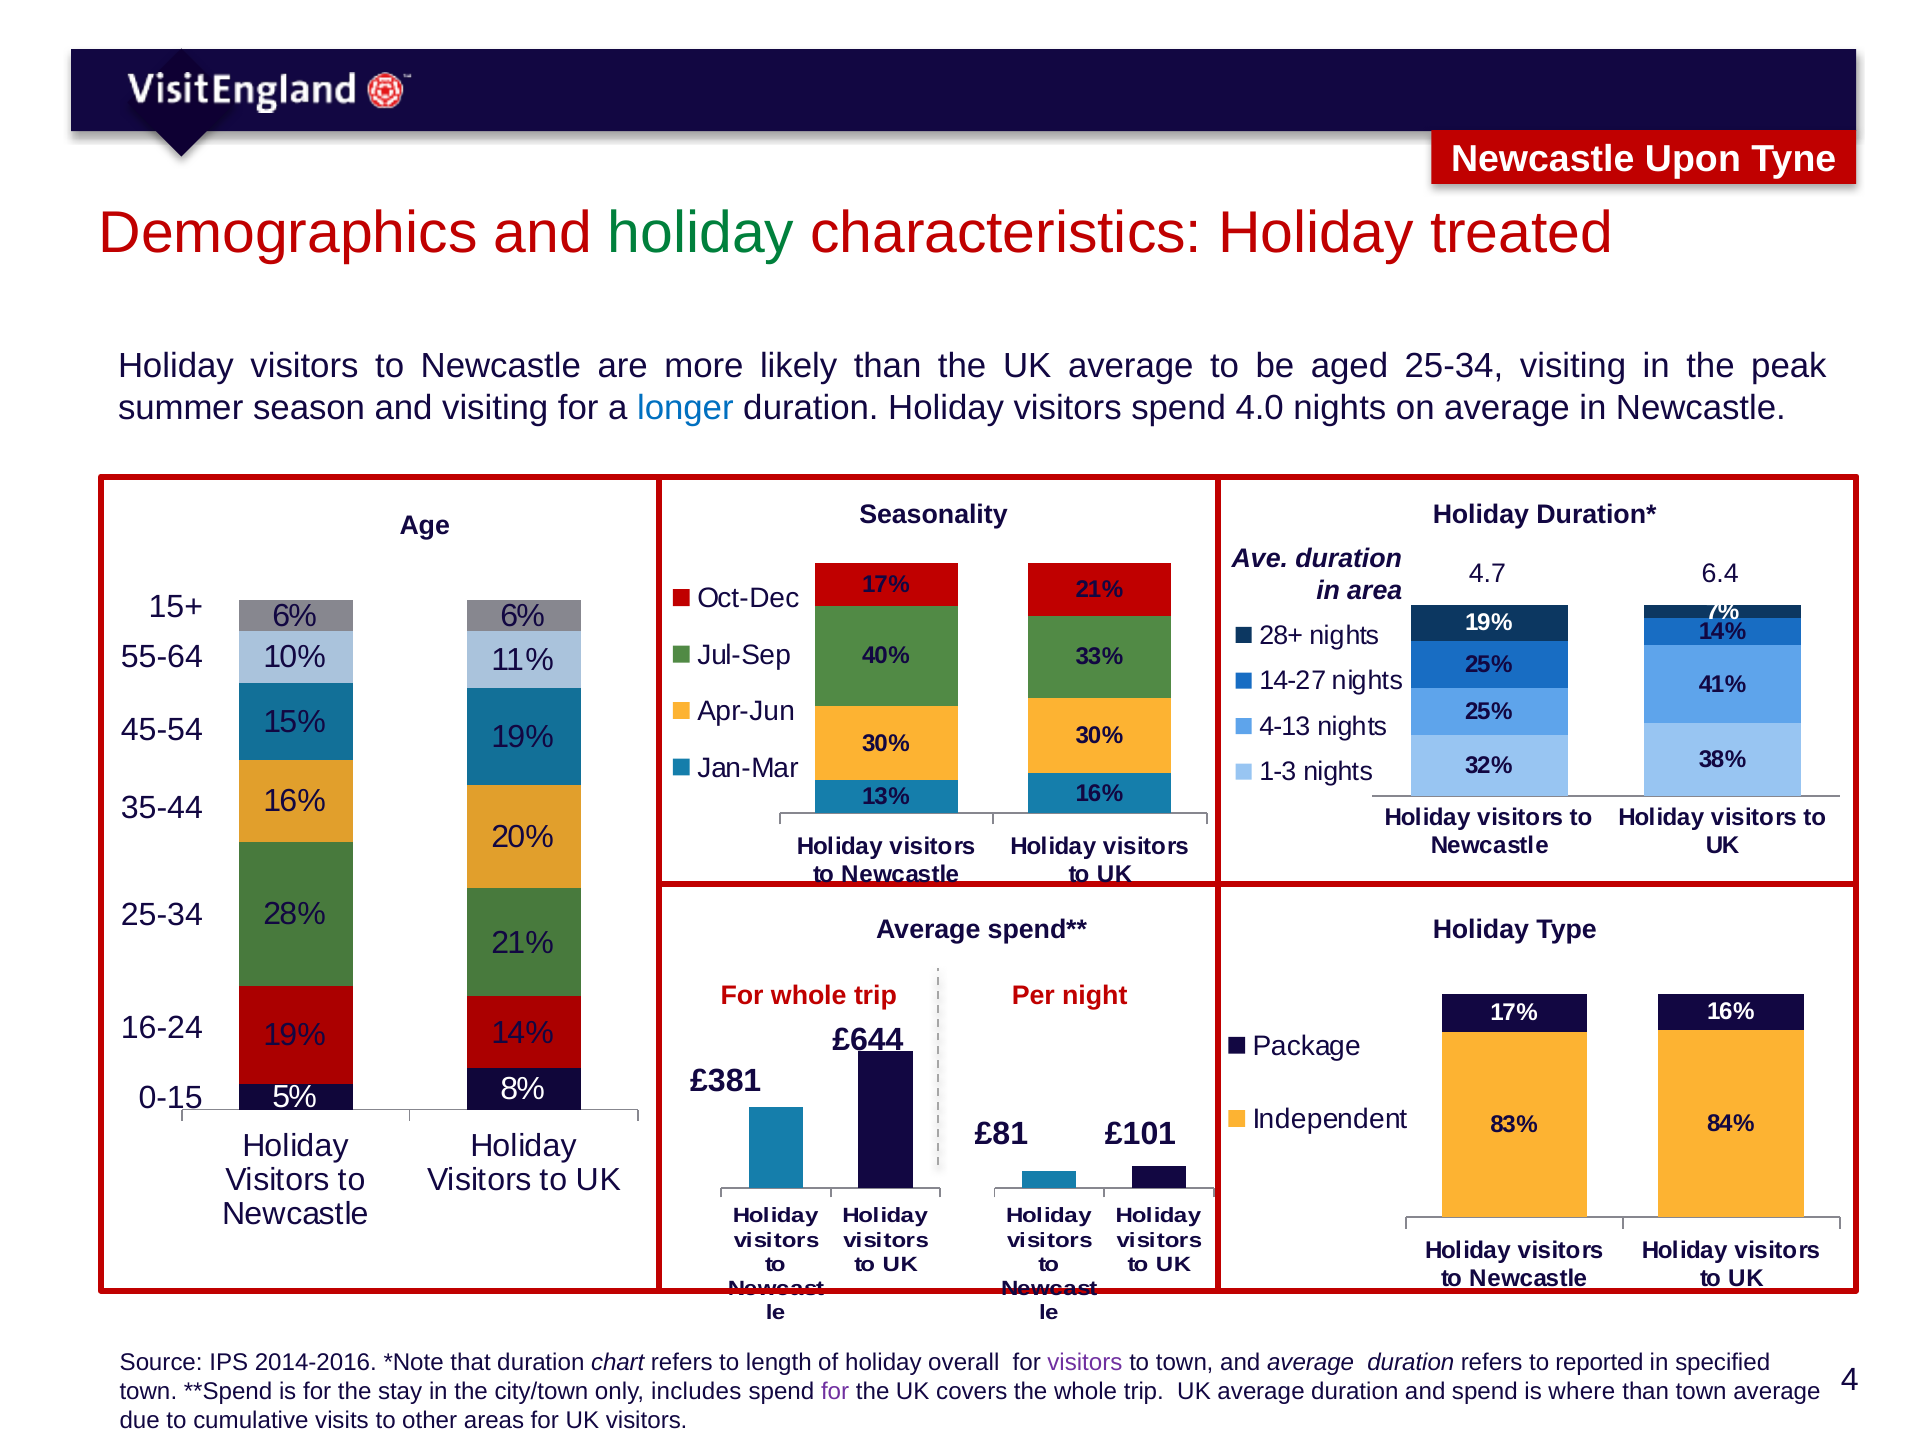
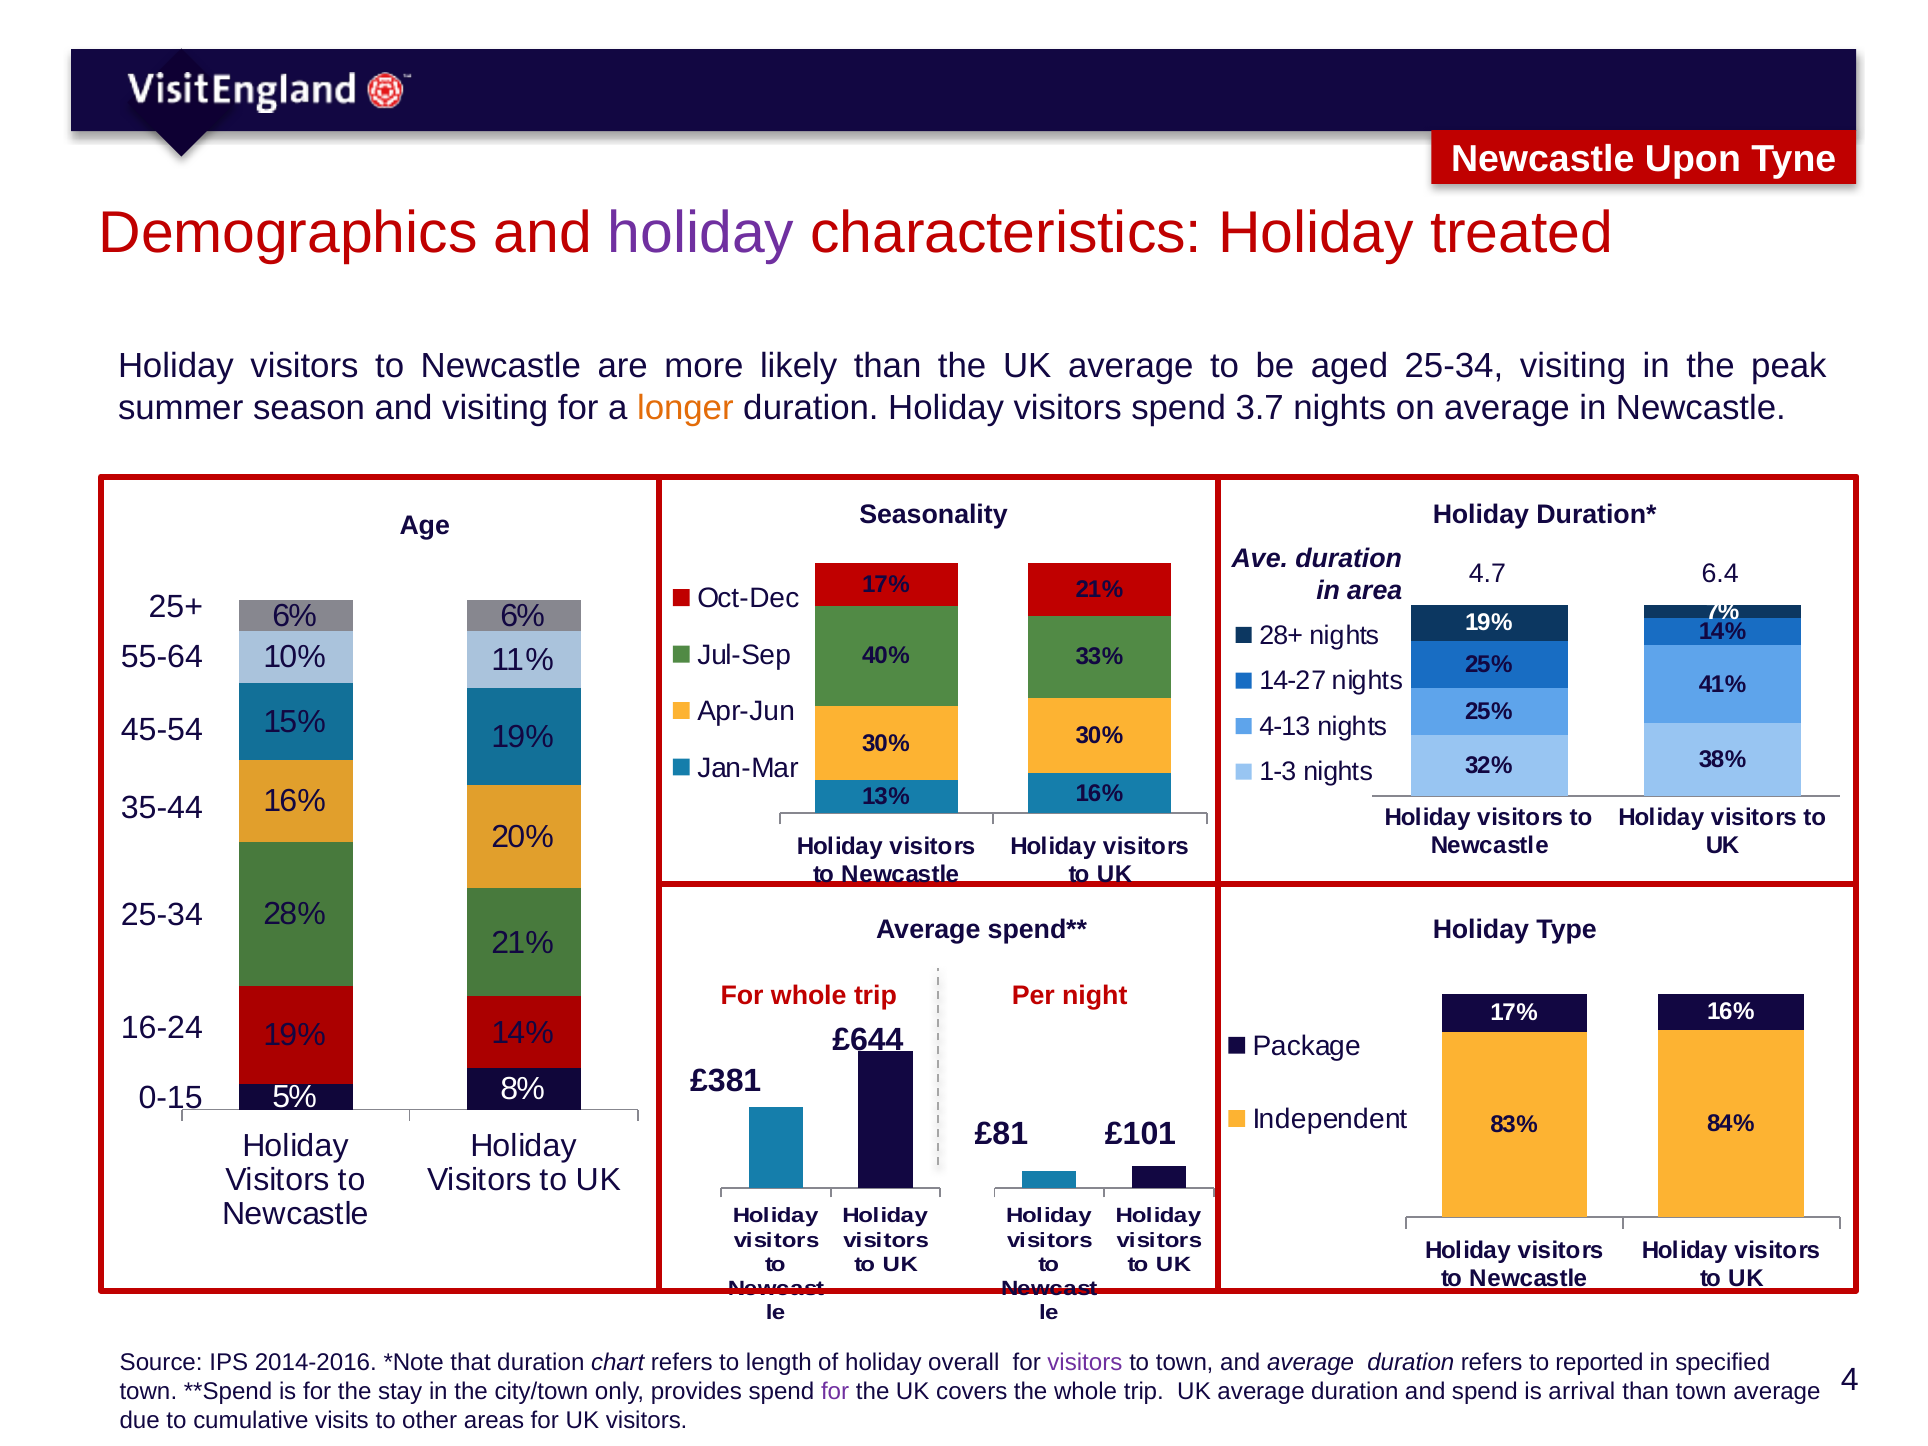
holiday colour: green -> purple (701, 233)
longer colour: blue -> orange (685, 408)
4.0: 4.0 -> 3.7 (1260, 408)
15+: 15+ -> 25+ (176, 607)
includes: includes -> provides (696, 1392)
where: where -> arrival (1582, 1392)
